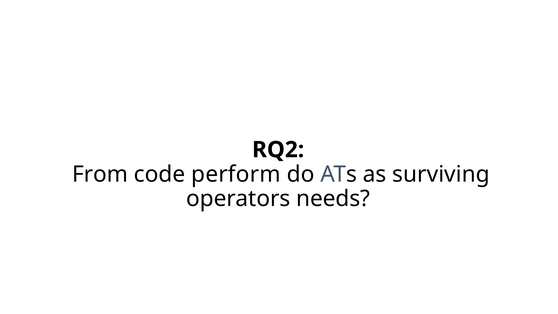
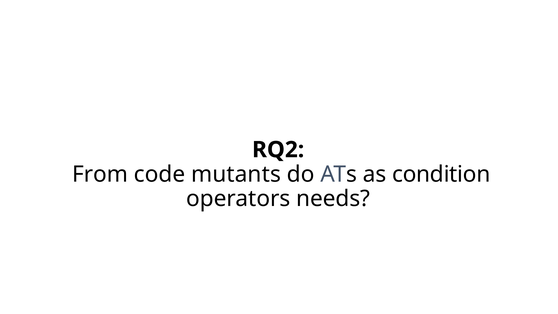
perform: perform -> mutants (236, 174)
surviving: surviving -> condition (441, 174)
